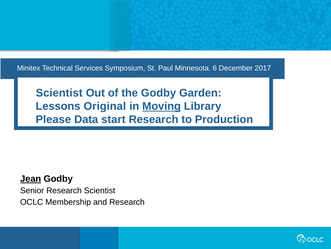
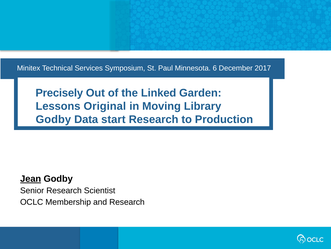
Scientist: Scientist -> Precisely (59, 93)
the Godby: Godby -> Linked (159, 93)
Moving underline: present -> none (162, 106)
Please: Please -> Godby (53, 119)
